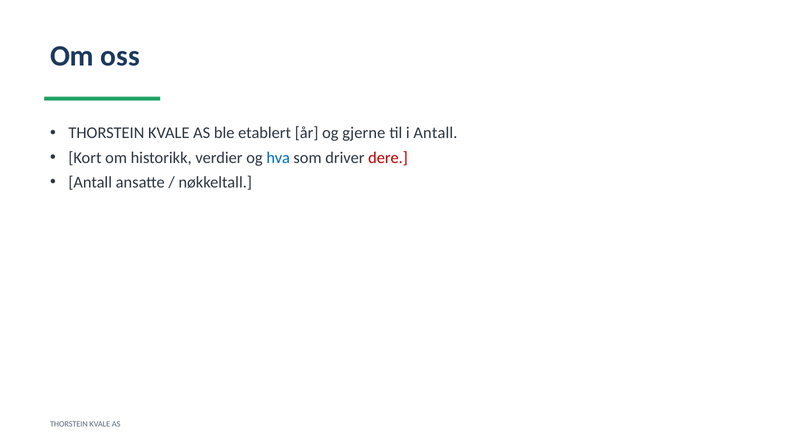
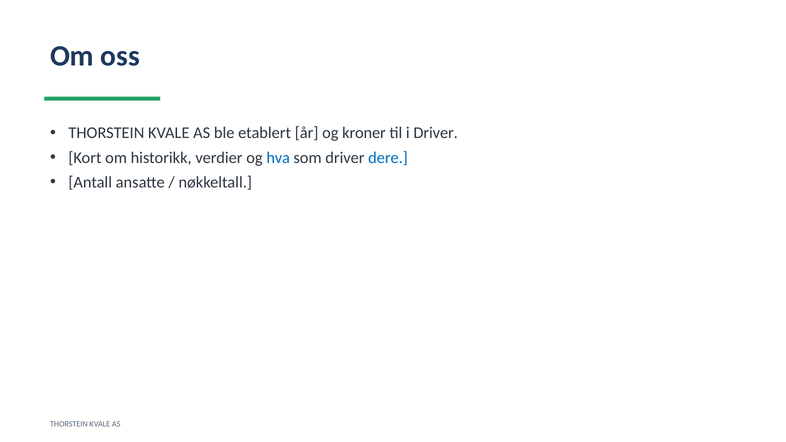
gjerne: gjerne -> kroner (364, 133)
i Antall: Antall -> Driver (436, 133)
dere colour: red -> blue (388, 158)
